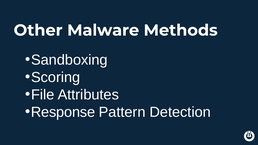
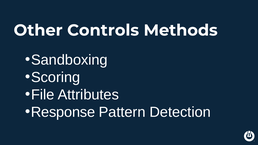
Malware: Malware -> Controls (103, 30)
